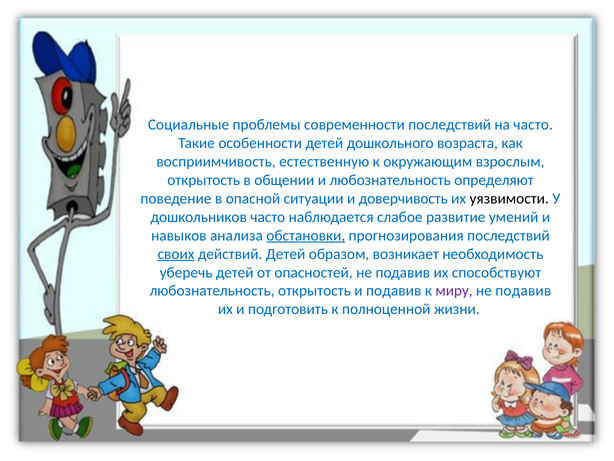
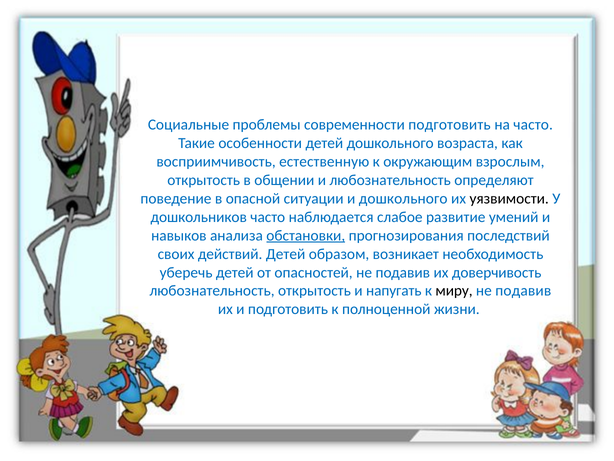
современности последствий: последствий -> подготовить (450, 125)
и доверчивость: доверчивость -> дошкольного (403, 198)
своих underline: present -> none (176, 254)
способствуют: способствуют -> доверчивость (497, 272)
и подавив: подавив -> напугать (394, 291)
миру colour: purple -> black (454, 291)
